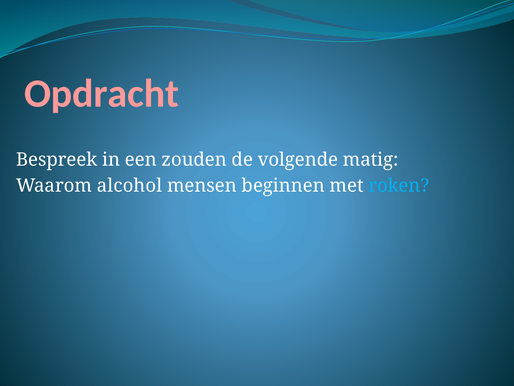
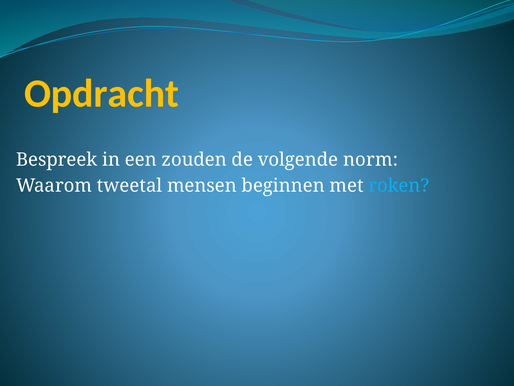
Opdracht colour: pink -> yellow (101, 94)
matig: matig -> norm (371, 160)
alcohol: alcohol -> tweetal (130, 186)
